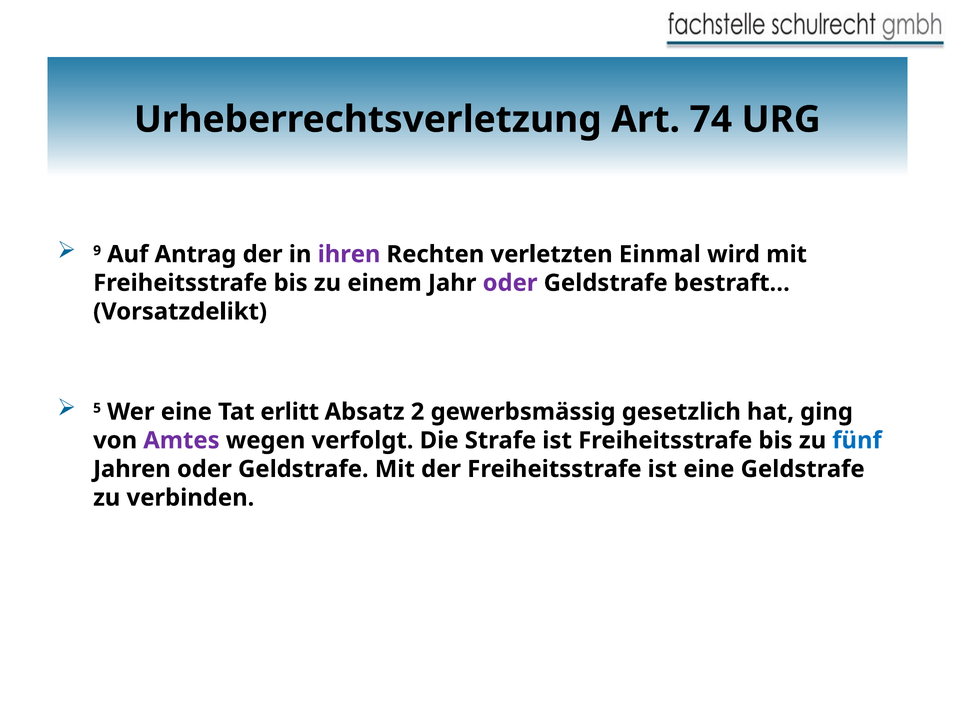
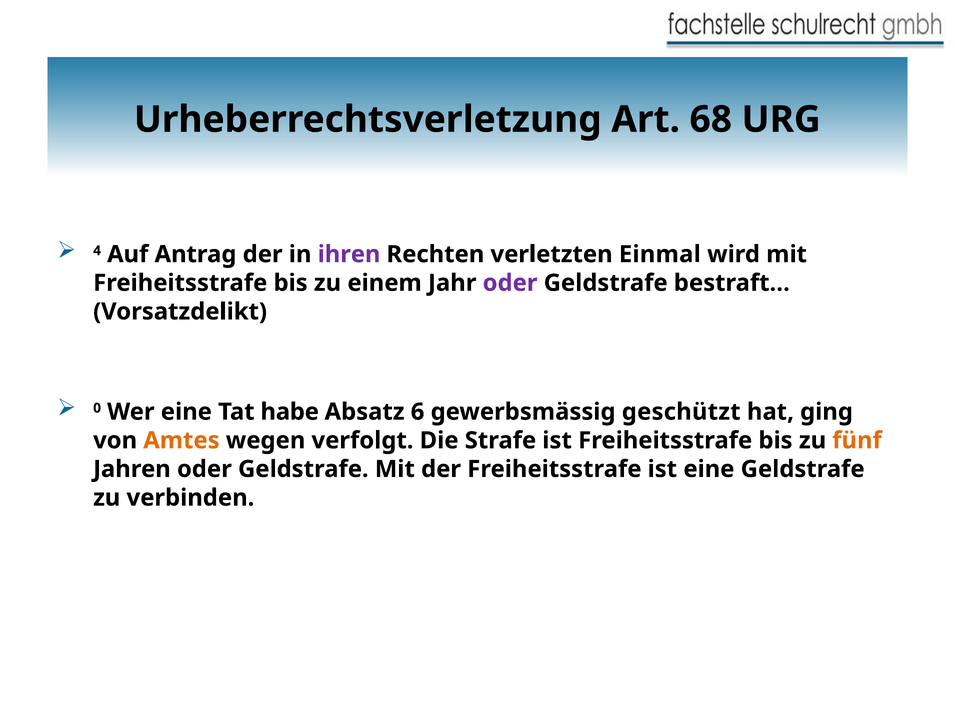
74: 74 -> 68 (711, 120)
9: 9 -> 4 (97, 251)
5: 5 -> 0 (97, 408)
erlitt: erlitt -> habe (290, 412)
2: 2 -> 6 (418, 412)
gesetzlich: gesetzlich -> geschützt (681, 412)
Amtes colour: purple -> orange (181, 441)
fünf colour: blue -> orange (857, 441)
